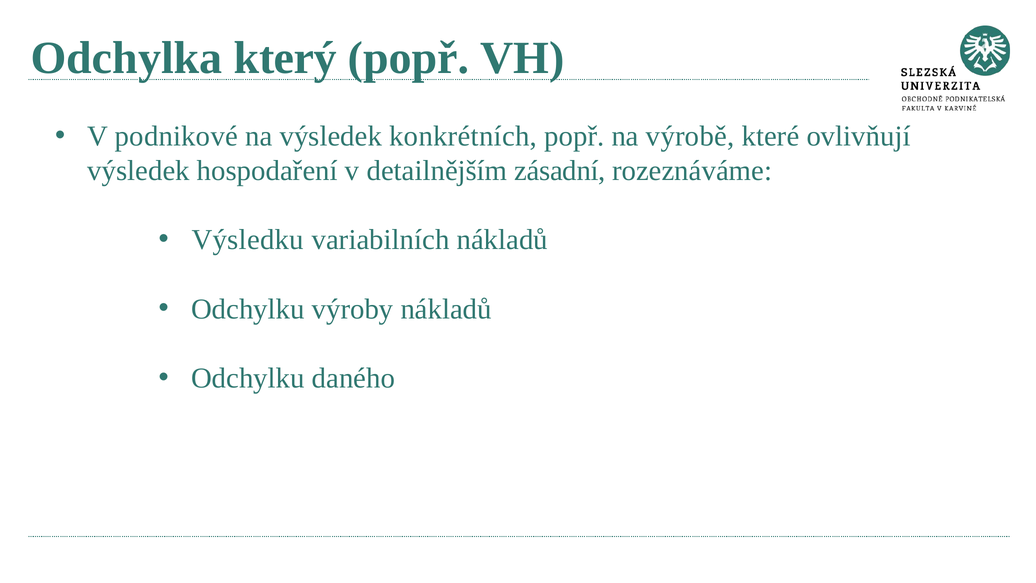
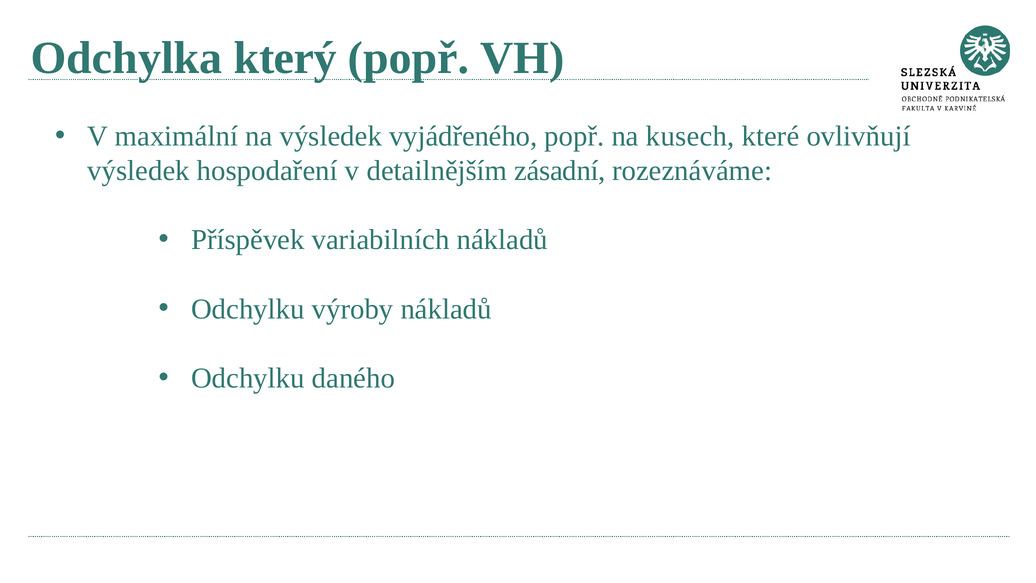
podnikové: podnikové -> maximální (176, 136)
konkrétních: konkrétních -> vyjádřeného (463, 136)
výrobě: výrobě -> kusech (690, 136)
Výsledku: Výsledku -> Příspěvek (248, 240)
